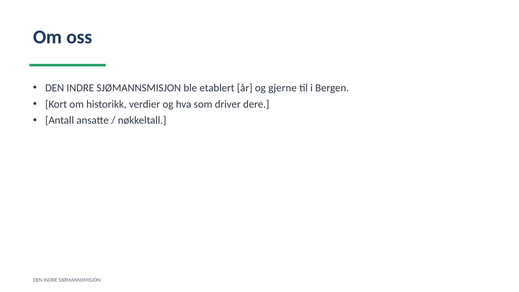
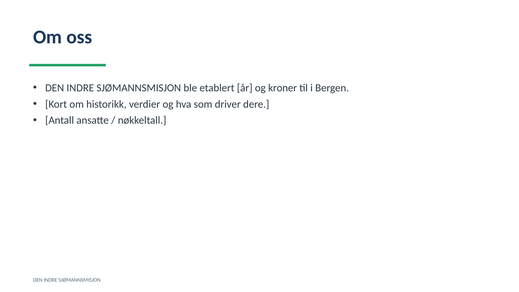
gjerne: gjerne -> kroner (283, 88)
